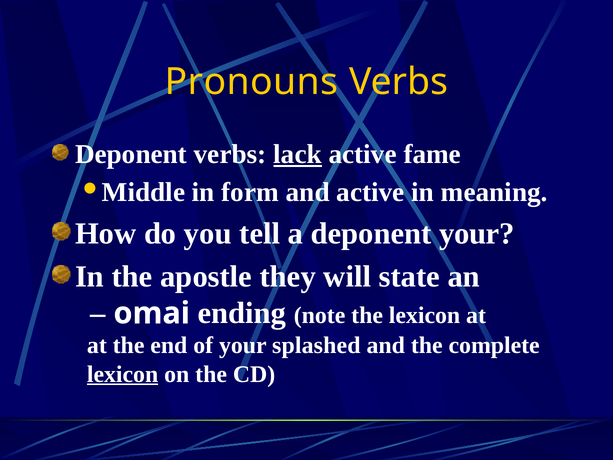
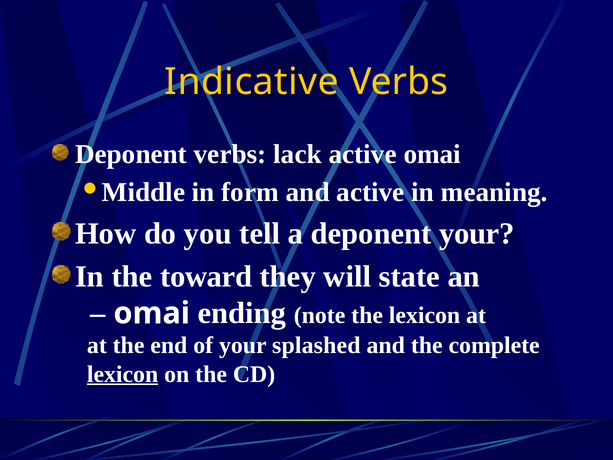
Pronouns: Pronouns -> Indicative (252, 82)
lack underline: present -> none (298, 154)
active fame: fame -> omai (432, 154)
apostle: apostle -> toward (206, 276)
